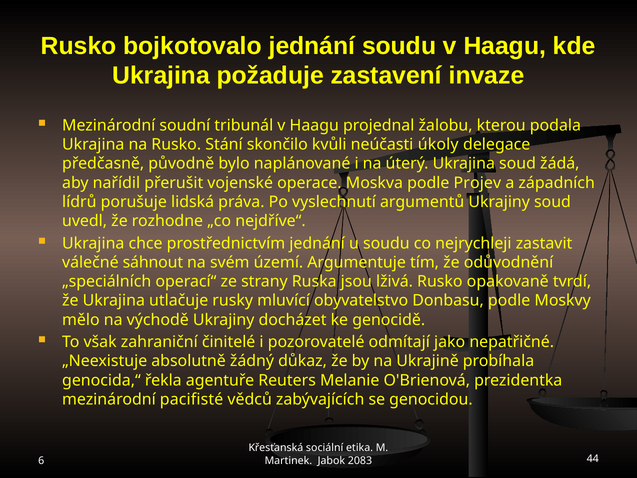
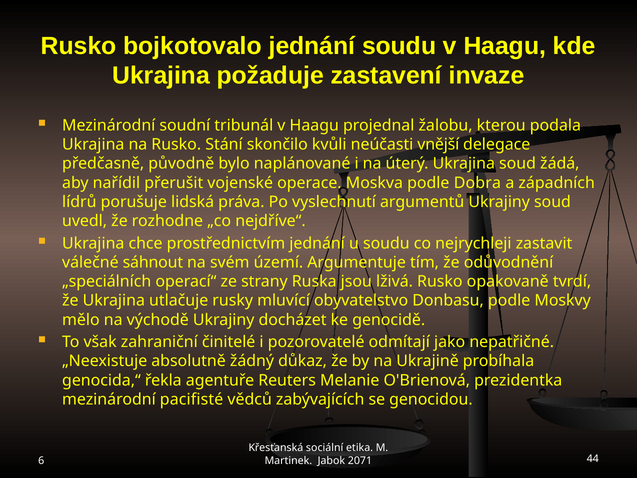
úkoly: úkoly -> vnější (438, 144)
Projev: Projev -> Dobra (477, 183)
2083: 2083 -> 2071 (360, 460)
